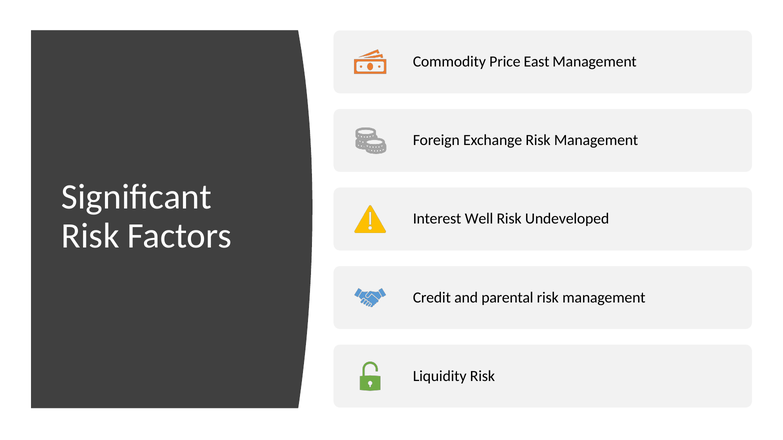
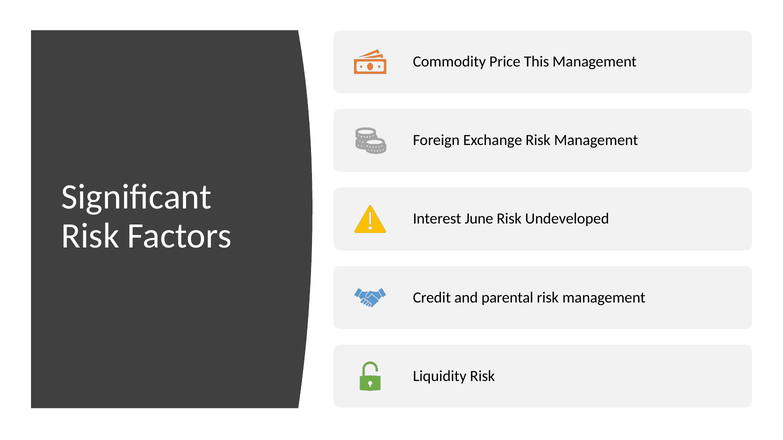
East: East -> This (537, 62)
Well: Well -> June (479, 219)
